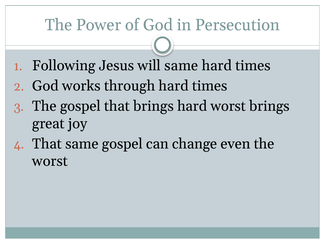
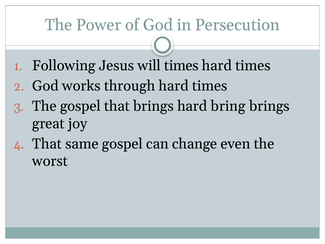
will same: same -> times (181, 66)
hard worst: worst -> bring (228, 106)
